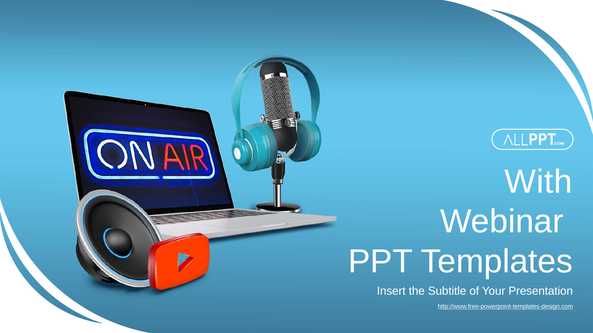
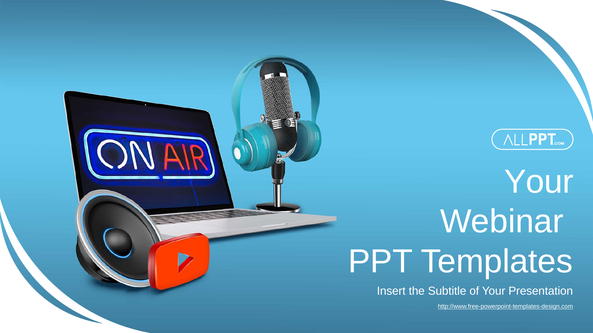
With: With -> Your (539, 182)
